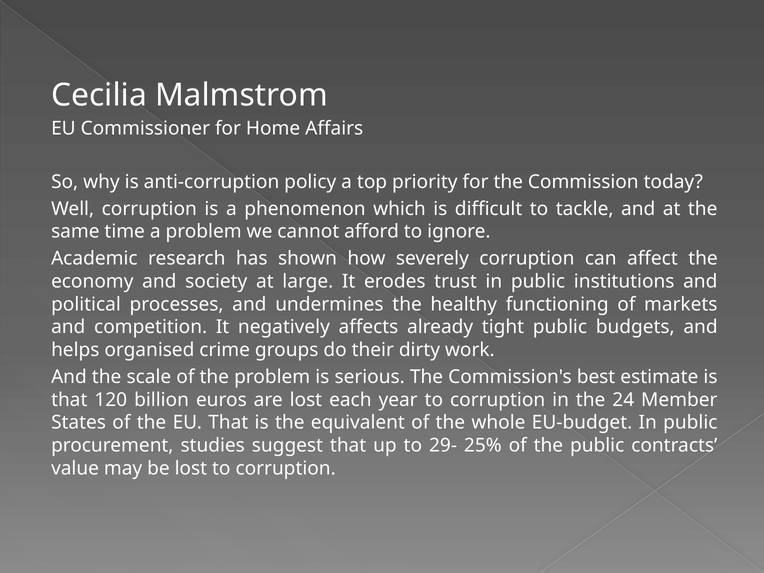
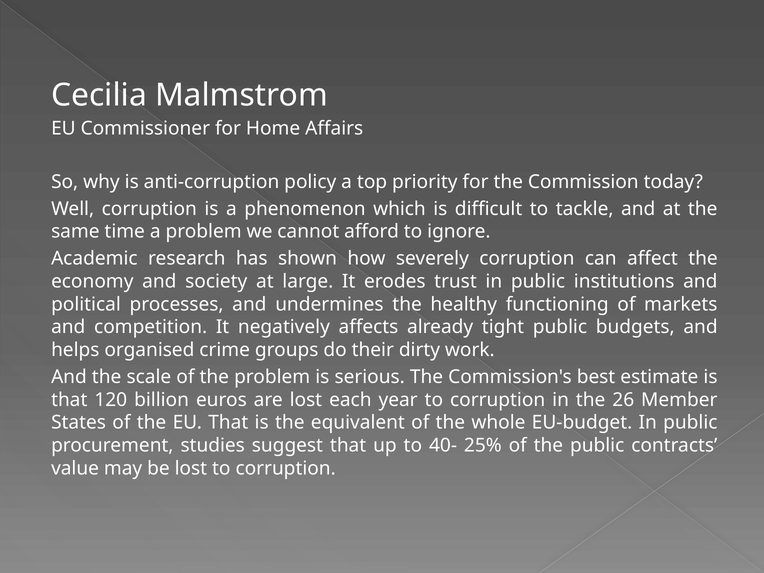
24: 24 -> 26 (623, 400)
29-: 29- -> 40- (443, 446)
